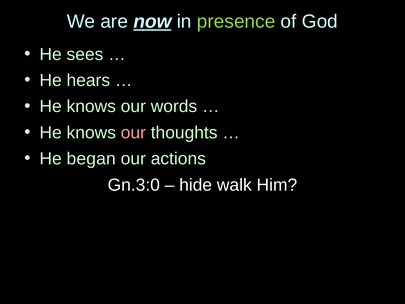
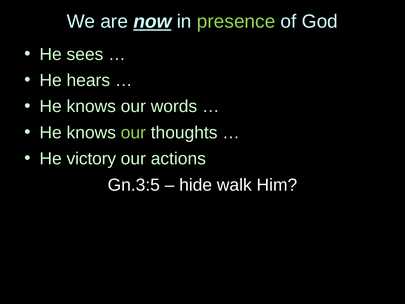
our colour: pink -> light green (133, 133)
began: began -> victory (91, 159)
Gn.3:0: Gn.3:0 -> Gn.3:5 (134, 185)
